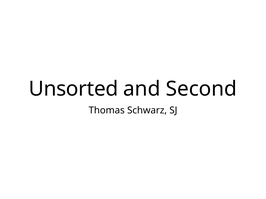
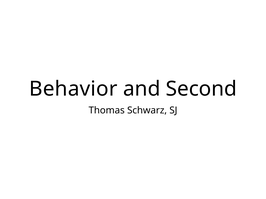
Unsorted: Unsorted -> Behavior (73, 89)
